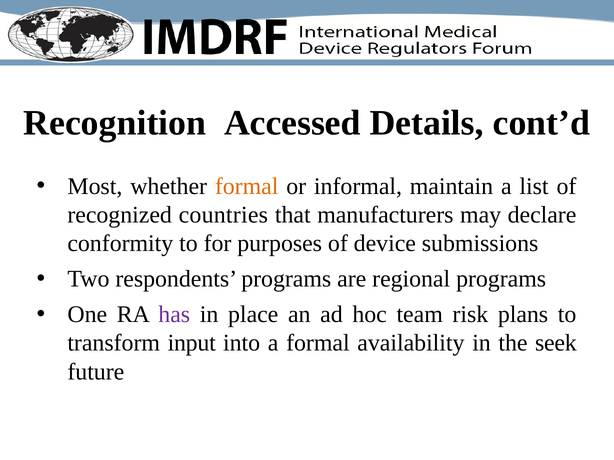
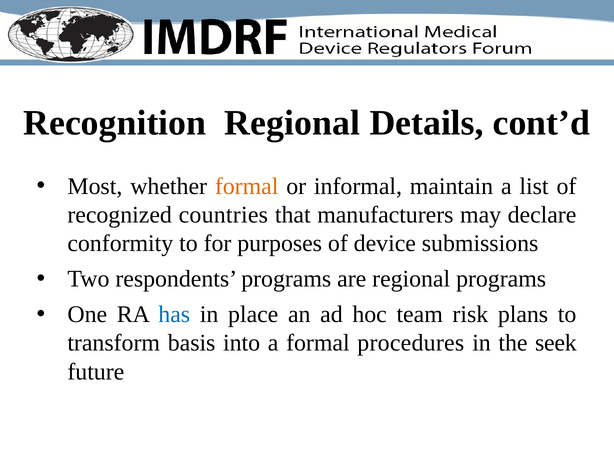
Recognition Accessed: Accessed -> Regional (292, 123)
has colour: purple -> blue (174, 315)
input: input -> basis (192, 343)
availability: availability -> procedures (411, 343)
